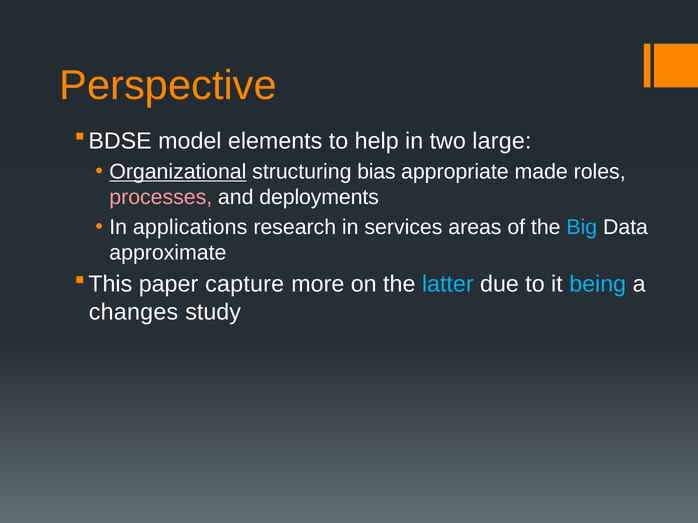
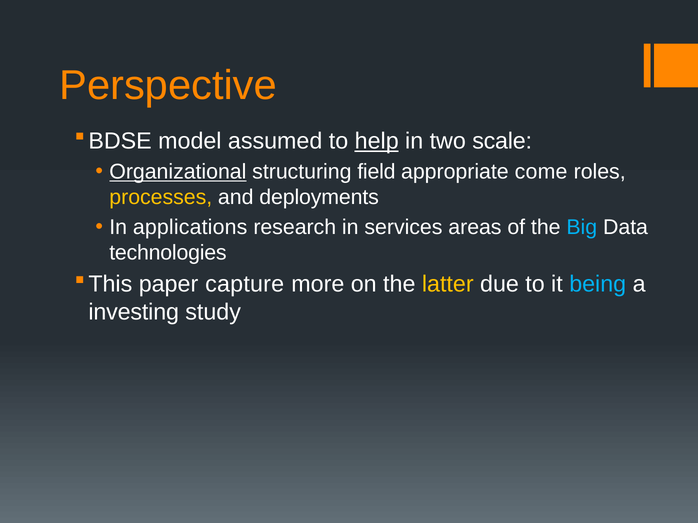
elements: elements -> assumed (275, 141)
help underline: none -> present (377, 141)
large: large -> scale (502, 141)
bias: bias -> field (376, 172)
made: made -> come (541, 172)
processes colour: pink -> yellow (161, 198)
approximate: approximate -> technologies (168, 253)
latter colour: light blue -> yellow (448, 285)
changes: changes -> investing (134, 312)
